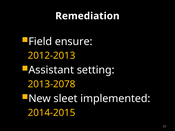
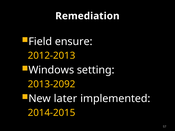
Assistant: Assistant -> Windows (51, 70)
2013-2078: 2013-2078 -> 2013-2092 (52, 84)
sleet: sleet -> later (66, 99)
